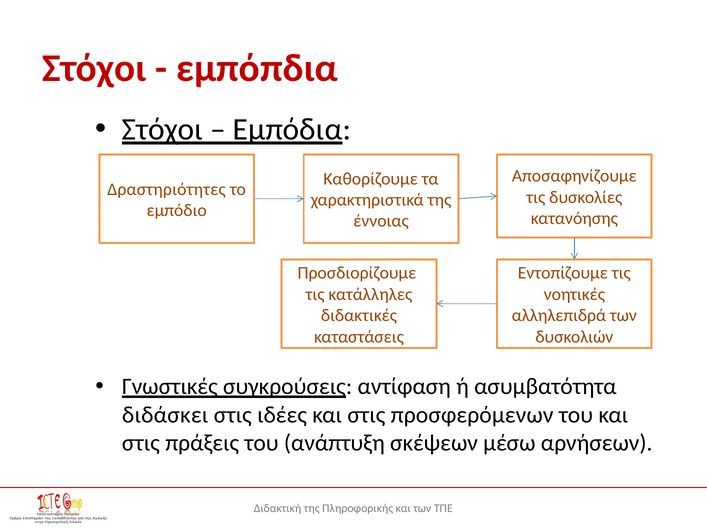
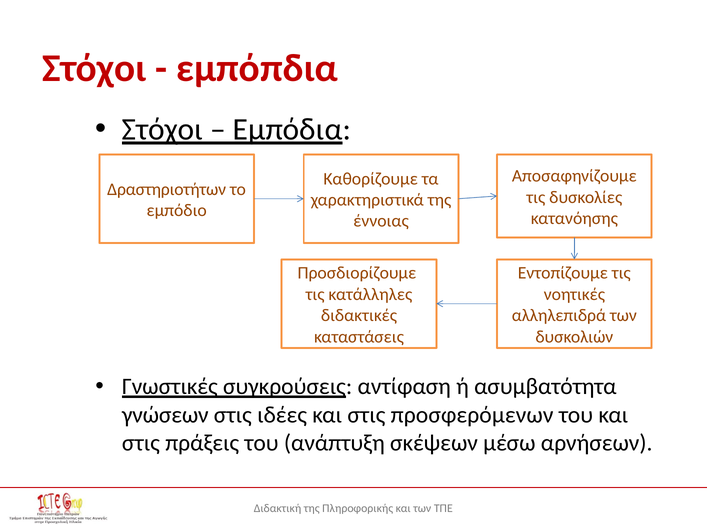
Δραστηριότητες: Δραστηριότητες -> Δραστηριοτήτων (167, 189)
διδάσκει: διδάσκει -> γνώσεων (165, 415)
